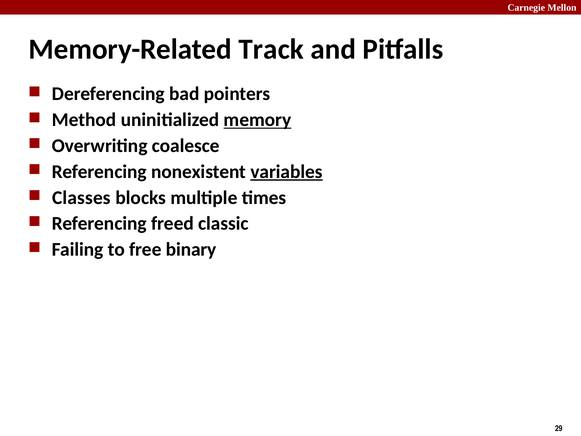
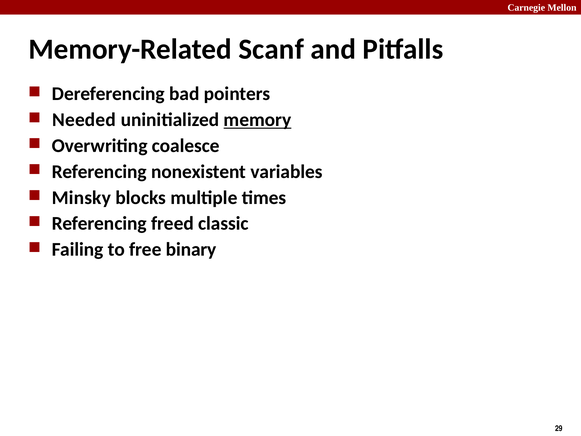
Track: Track -> Scanf (271, 49)
Method: Method -> Needed (84, 120)
variables underline: present -> none (287, 172)
Classes: Classes -> Minsky (81, 198)
